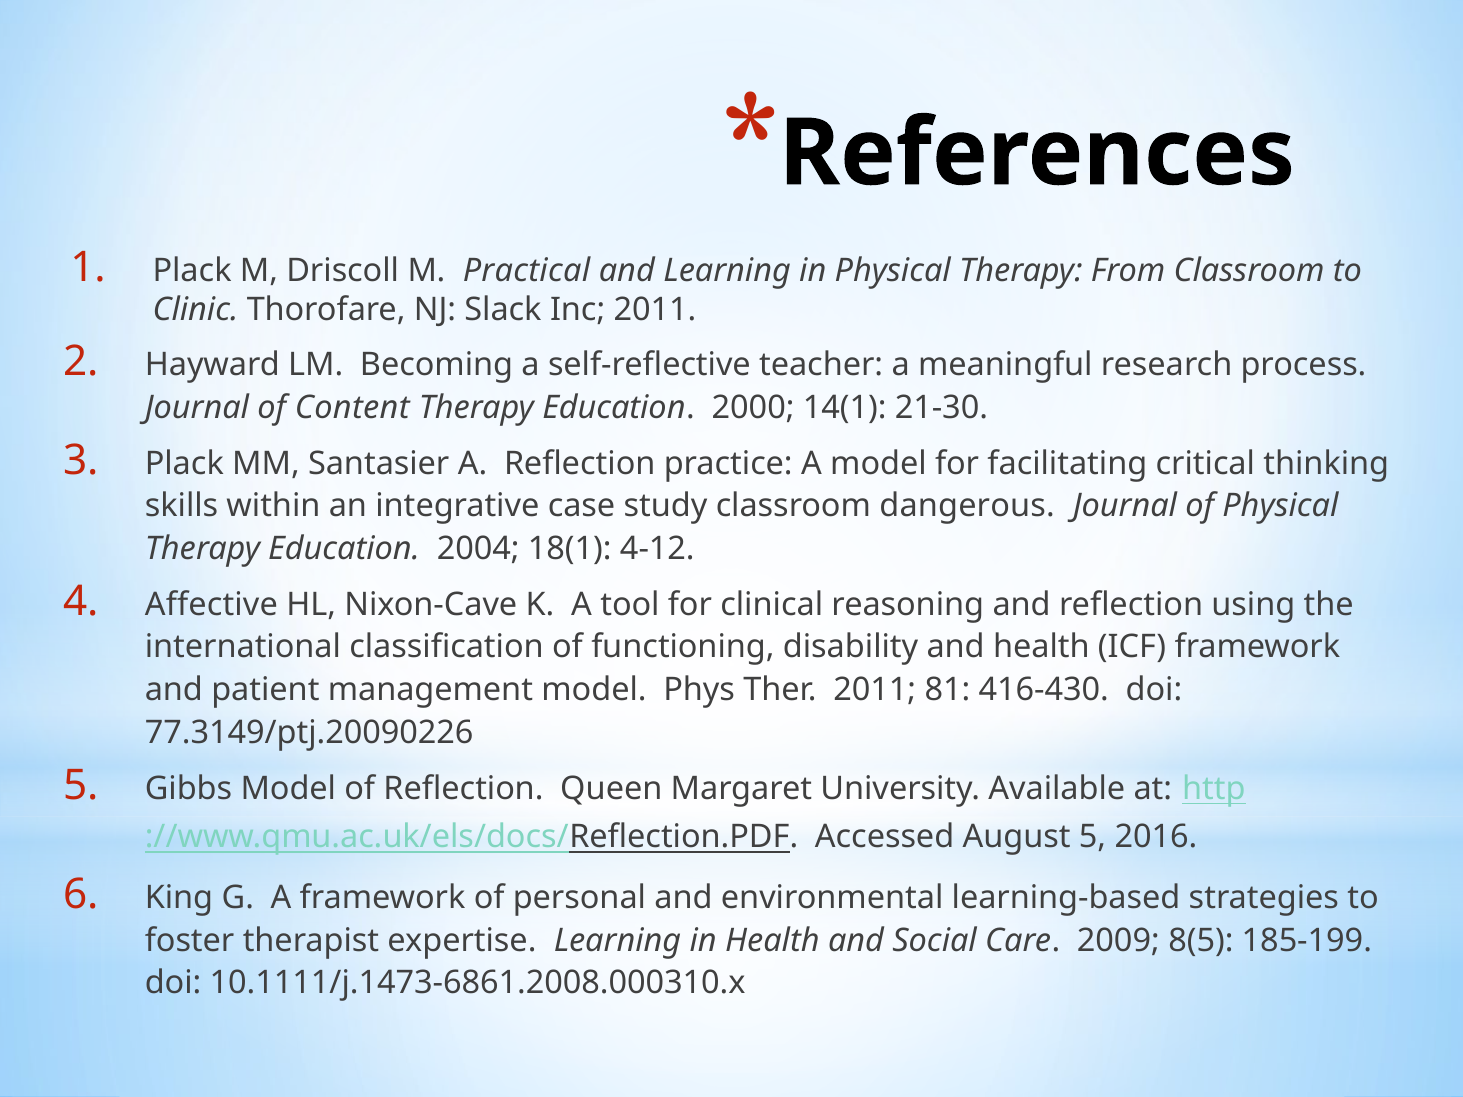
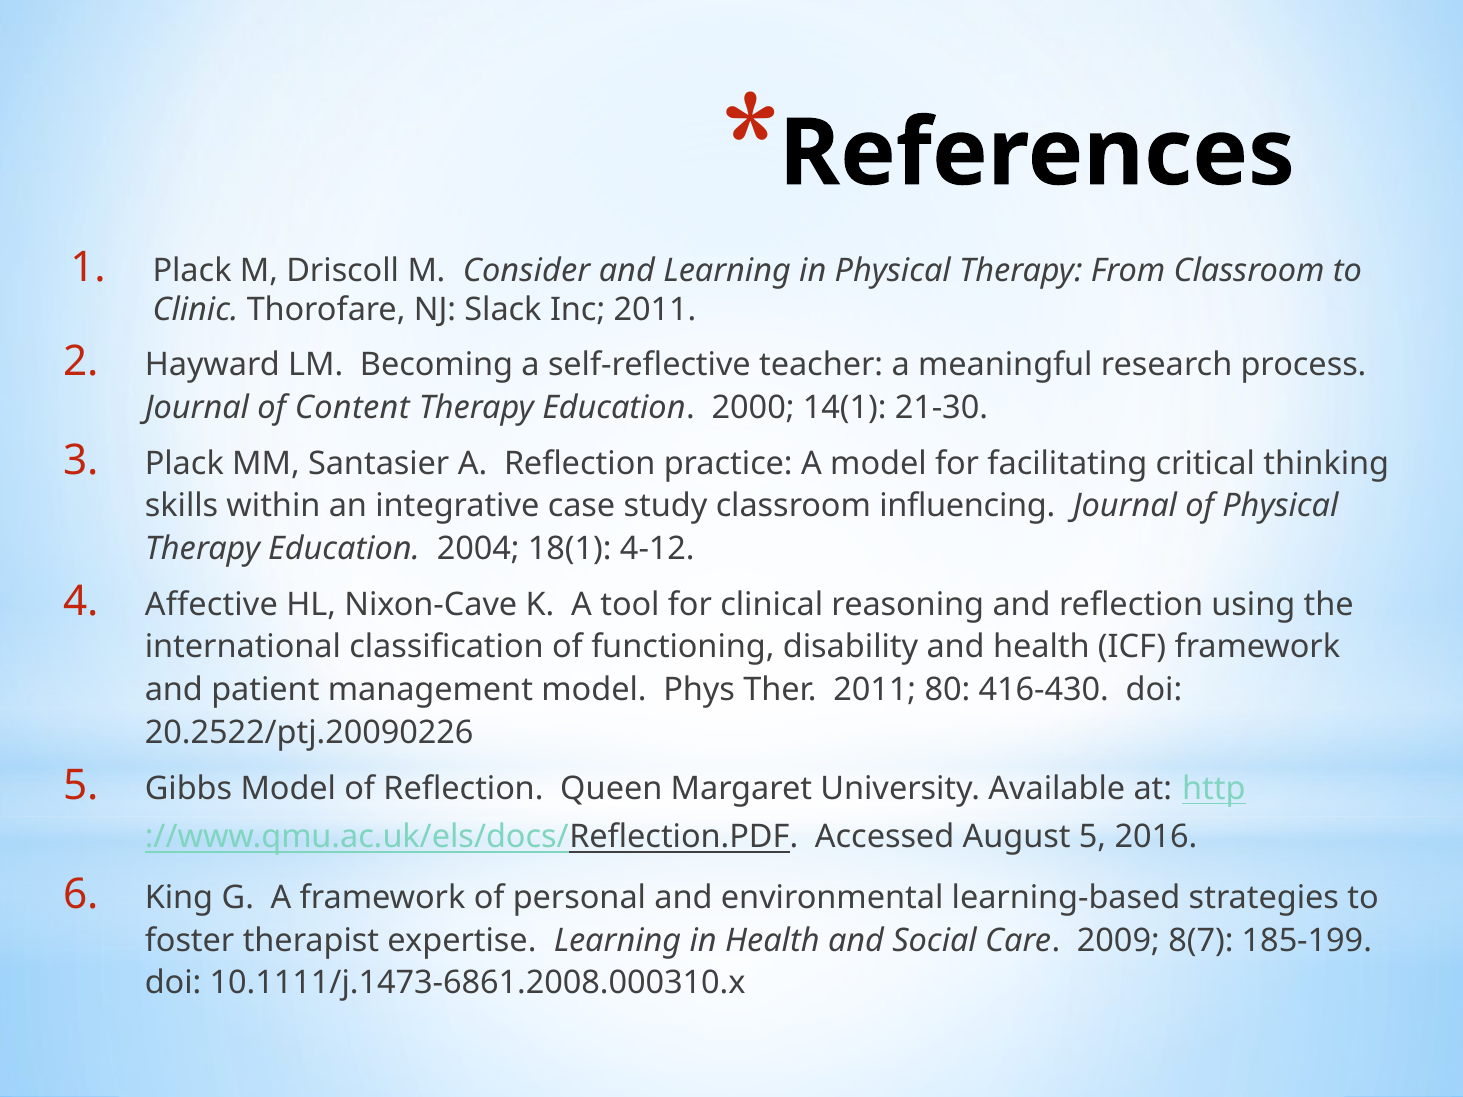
Practical: Practical -> Consider (527, 271)
dangerous: dangerous -> influencing (967, 506)
81: 81 -> 80 (947, 690)
77.3149/ptj.20090226: 77.3149/ptj.20090226 -> 20.2522/ptj.20090226 (309, 733)
8(5: 8(5 -> 8(7 (1201, 941)
